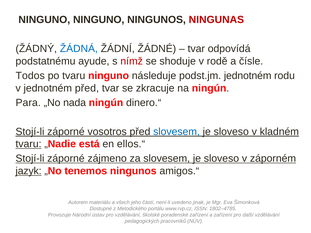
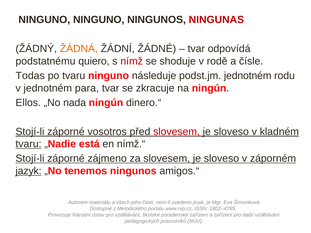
ŽÁDNÁ colour: blue -> orange (79, 49)
ayude: ayude -> quiero (94, 61)
Todos: Todos -> Todas (30, 76)
jednotném před: před -> para (87, 88)
Para: Para -> Ellos (28, 103)
slovesem colour: blue -> red (177, 132)
ellos.“: ellos.“ -> nímž.“ (131, 144)
